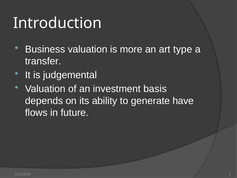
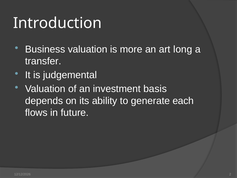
type: type -> long (183, 49)
have: have -> each (183, 101)
